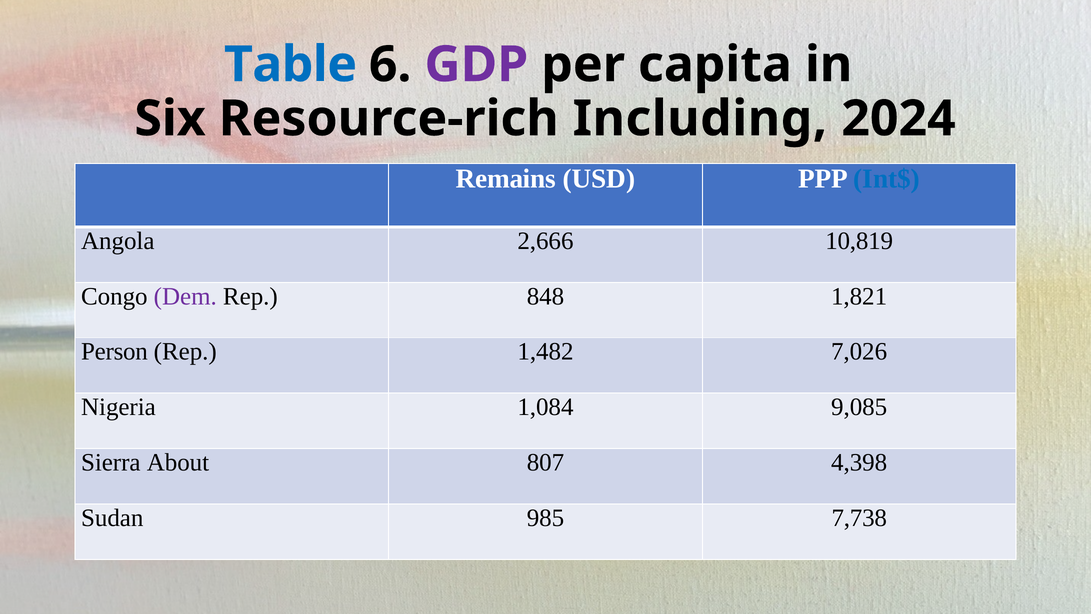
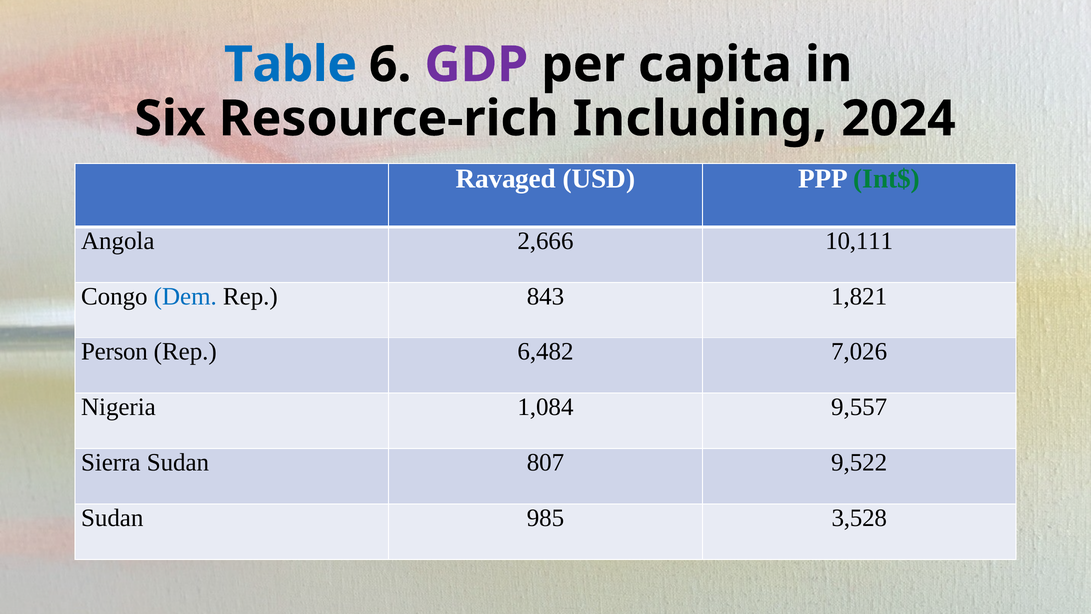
Remains: Remains -> Ravaged (506, 179)
Int$ colour: blue -> green (887, 179)
10,819: 10,819 -> 10,111 (859, 241)
Dem colour: purple -> blue (185, 296)
848: 848 -> 843 (545, 296)
1,482: 1,482 -> 6,482 (545, 352)
9,085: 9,085 -> 9,557 (859, 407)
Sierra About: About -> Sudan (178, 462)
4,398: 4,398 -> 9,522 (859, 462)
7,738: 7,738 -> 3,528 (859, 518)
